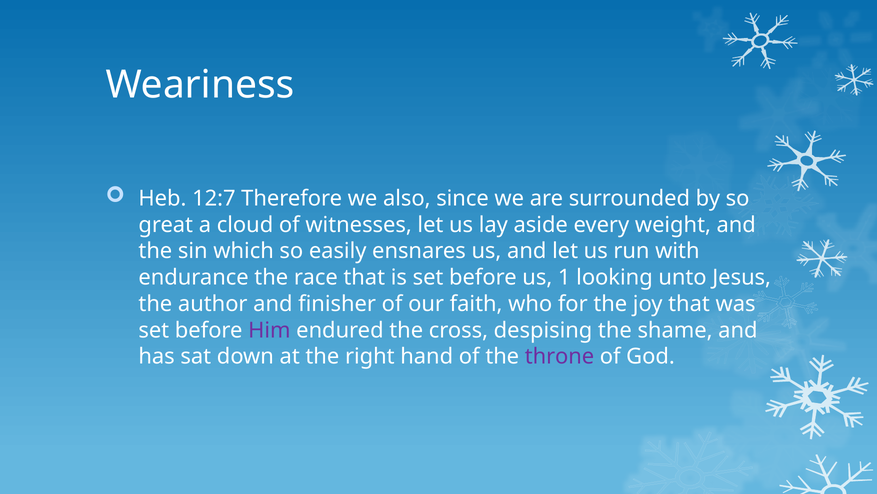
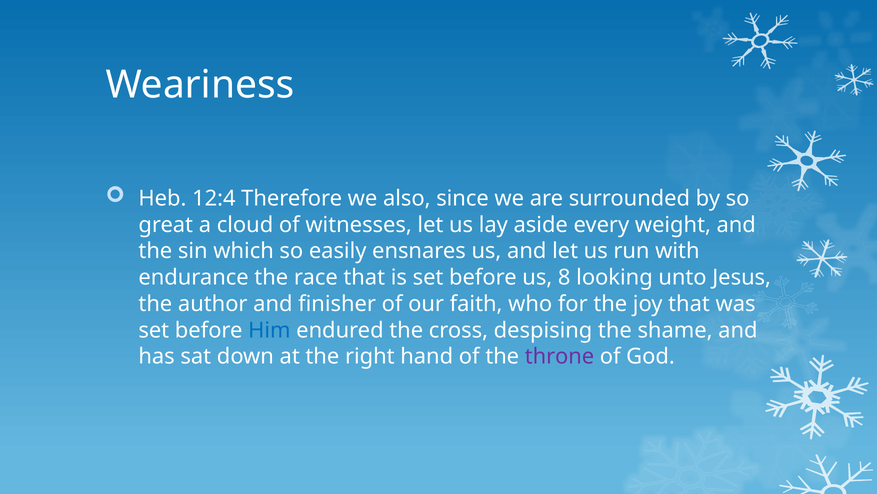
12:7: 12:7 -> 12:4 (214, 198)
1: 1 -> 8 (564, 277)
Him colour: purple -> blue (269, 330)
